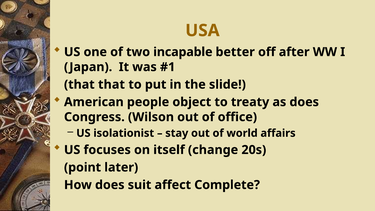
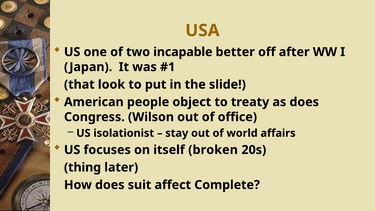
that that: that -> look (112, 84)
change: change -> broken (213, 150)
point: point -> thing (83, 167)
